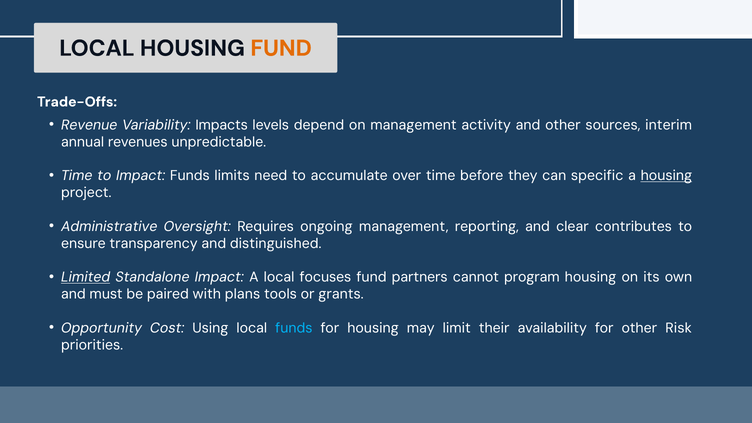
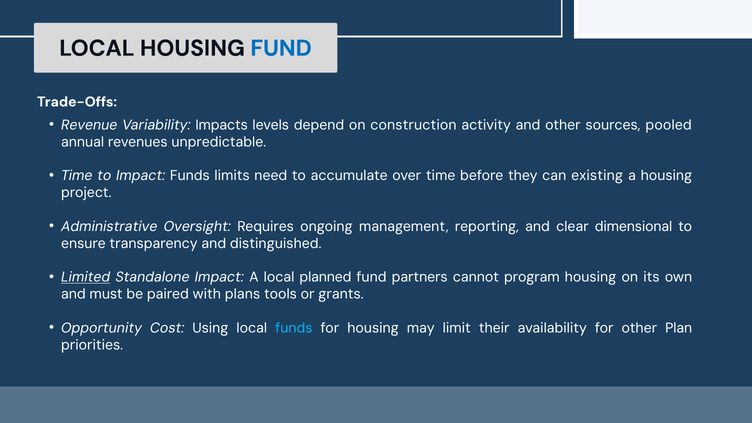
FUND colour: orange -> blue (281, 48)
on management: management -> construction (413, 125)
interim: interim -> pooled (669, 125)
specific: specific -> existing (597, 176)
housing underline: present -> none (666, 176)
contributes: contributes -> dimensional (634, 226)
focuses: focuses -> planned (325, 277)
Risk: Risk -> Plan (679, 328)
